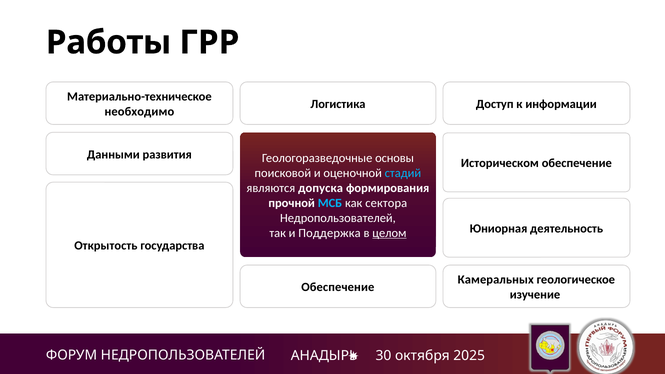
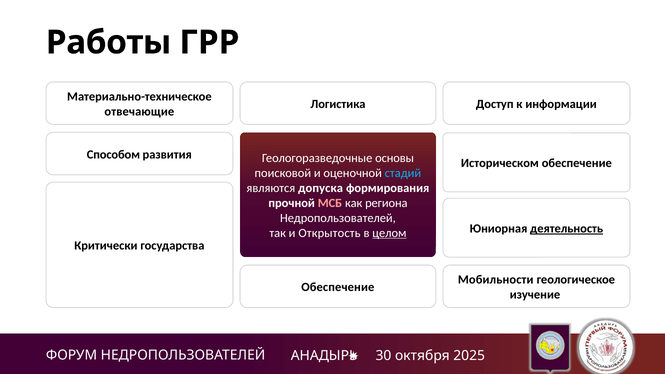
необходимо: необходимо -> отвечающие (139, 112)
Данными: Данными -> Способом (113, 154)
МСБ colour: light blue -> pink (330, 203)
сектора: сектора -> региона (386, 203)
деятельность underline: none -> present (567, 229)
Поддержка: Поддержка -> Открытость (330, 233)
Открытость: Открытость -> Критически (106, 246)
Камеральных: Камеральных -> Мобильности (496, 280)
